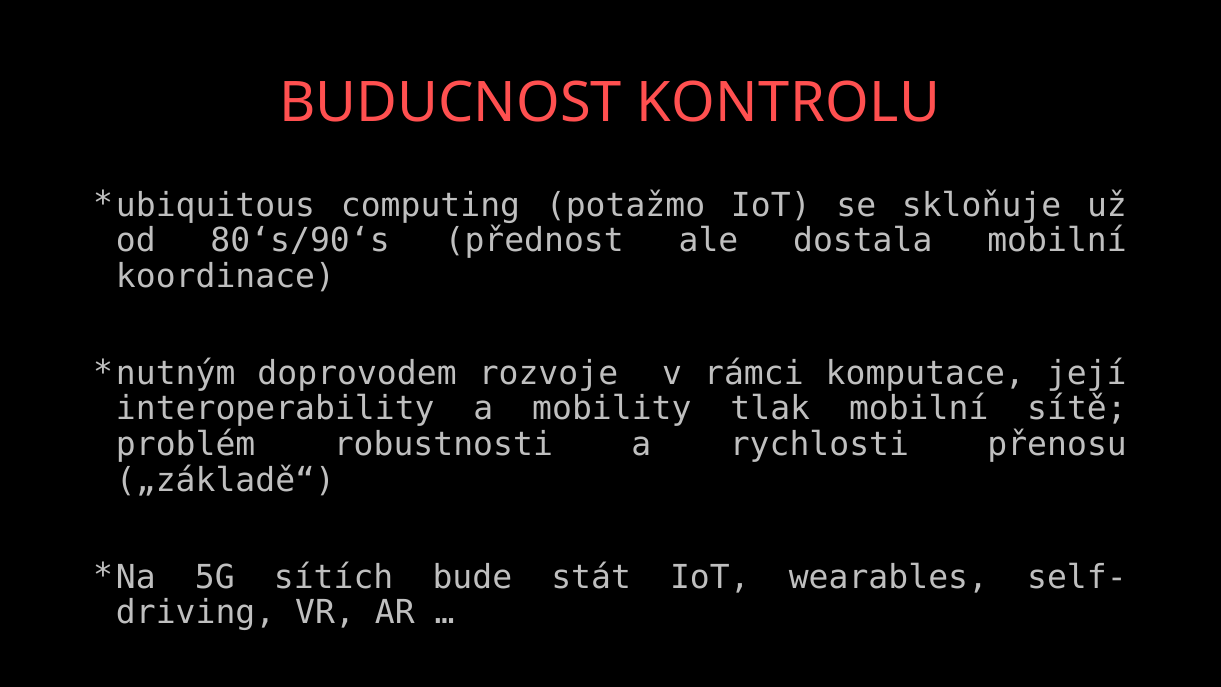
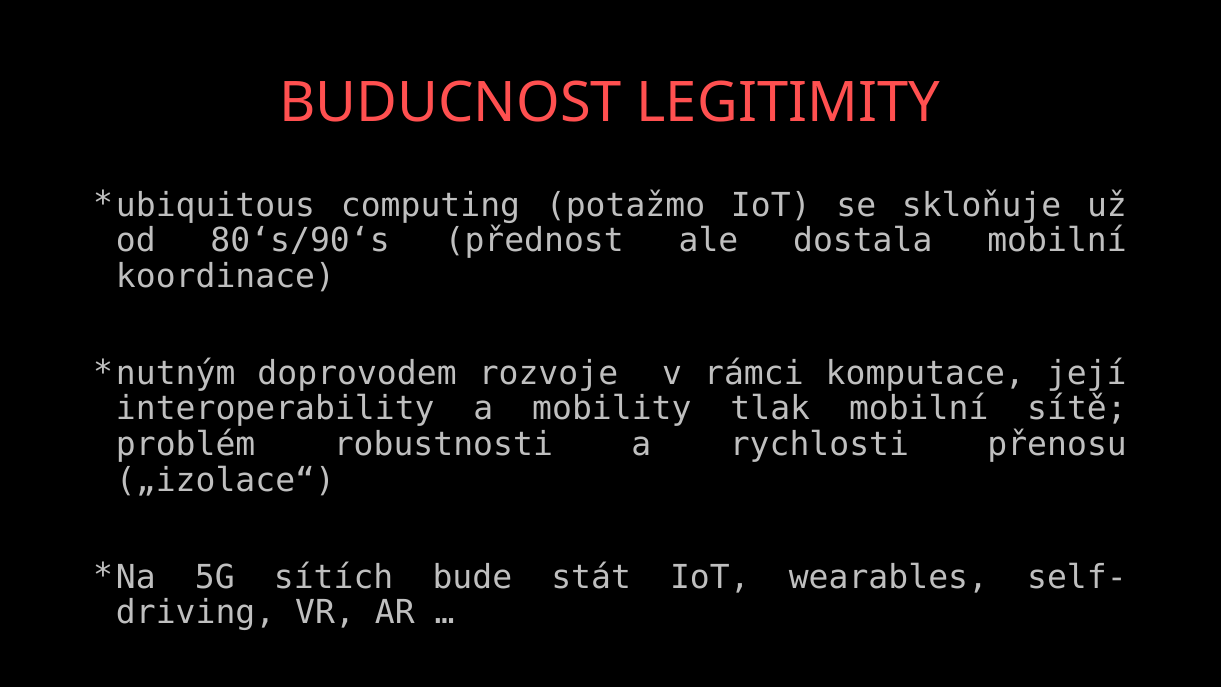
KONTROLU: KONTROLU -> LEGITIMITY (789, 103)
„základě“: „základě“ -> „izolace“ (225, 480)
